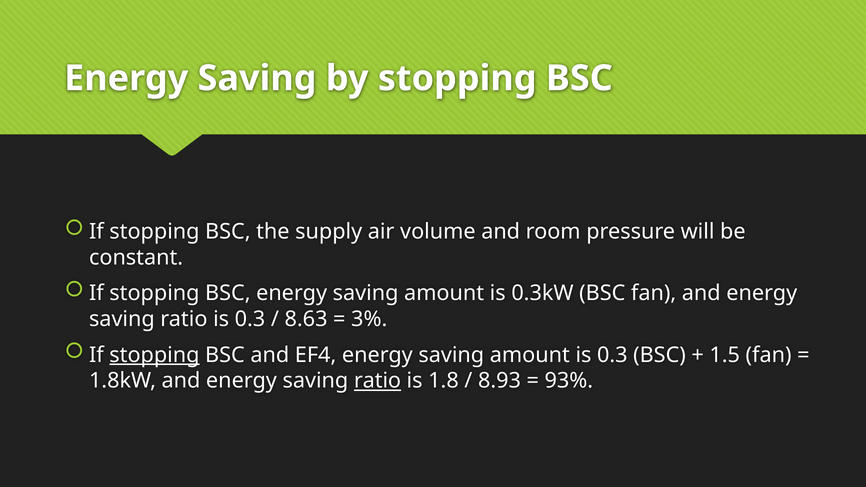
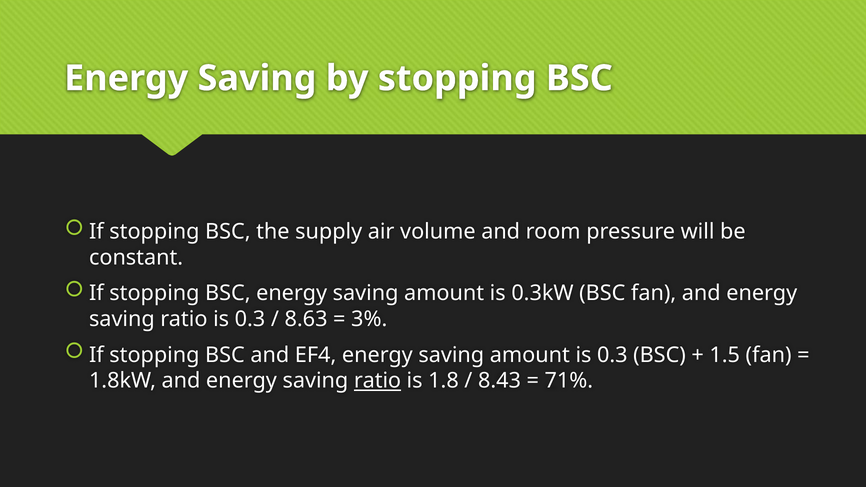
stopping underline: present -> none (154, 355)
8.93: 8.93 -> 8.43 (500, 381)
93%: 93% -> 71% (569, 381)
